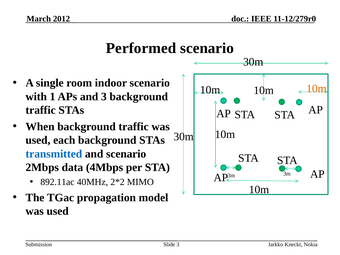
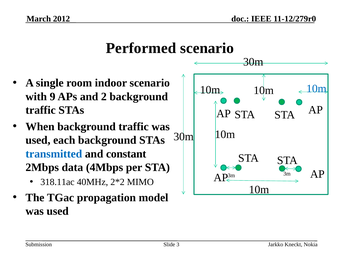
10m colour: orange -> blue (316, 89)
1: 1 -> 9 (53, 97)
and 3: 3 -> 2 (104, 97)
and scenario: scenario -> constant (126, 154)
892.11ac: 892.11ac -> 318.11ac (57, 182)
